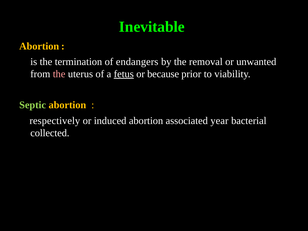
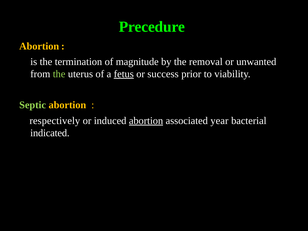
Inevitable: Inevitable -> Precedure (152, 27)
endangers: endangers -> magnitude (137, 62)
the colour: pink -> light green (59, 74)
because: because -> success (163, 74)
abortion underline: none -> present (146, 121)
collected: collected -> indicated (50, 133)
